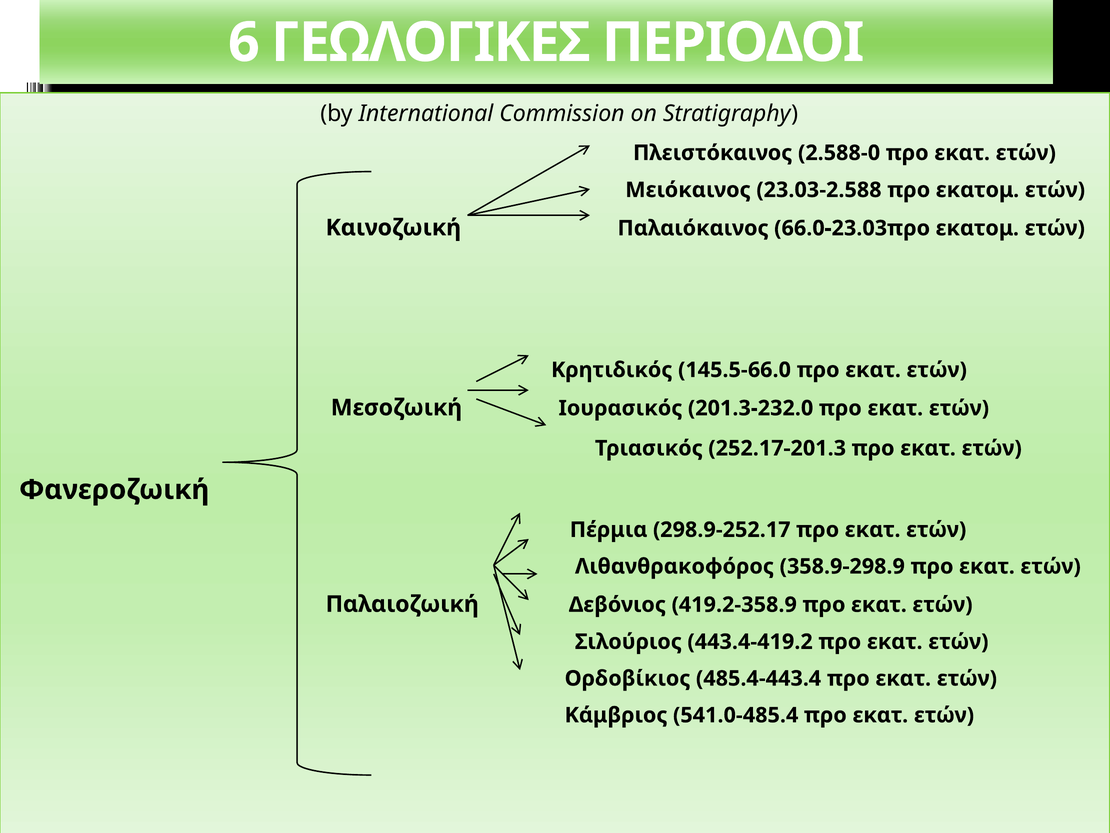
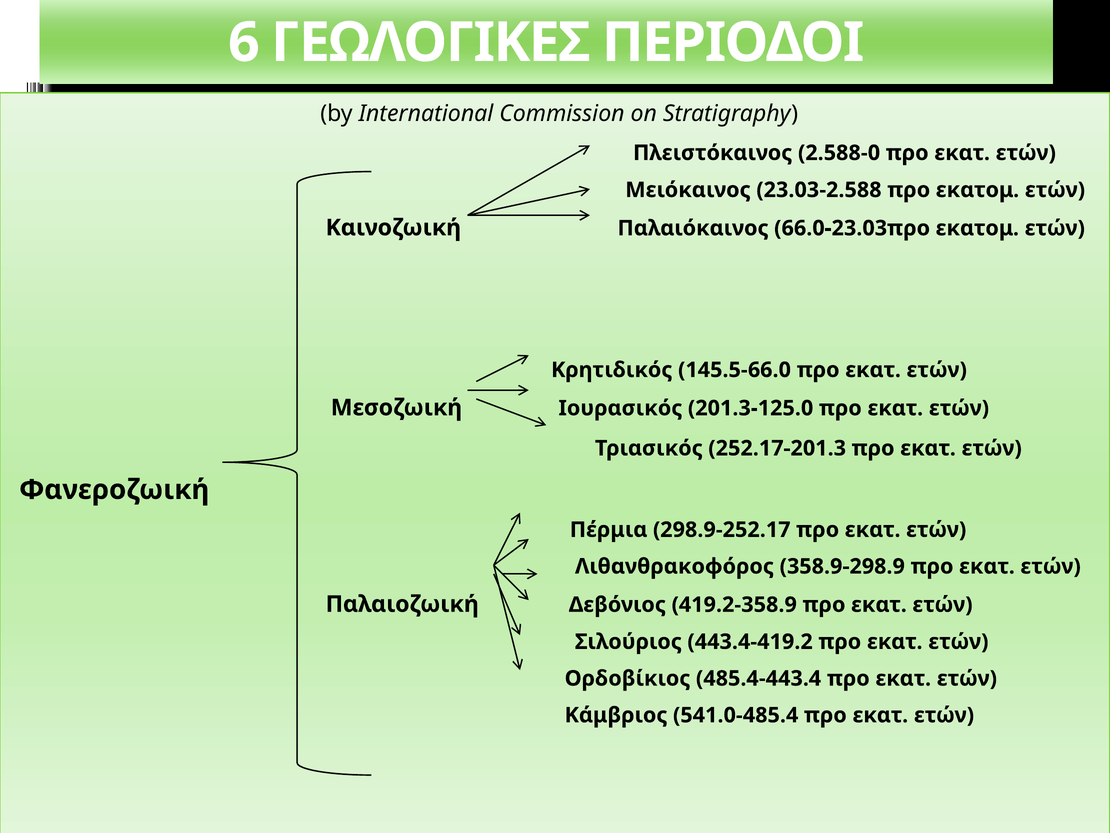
201.3-232.0: 201.3-232.0 -> 201.3-125.0 (751, 408)
